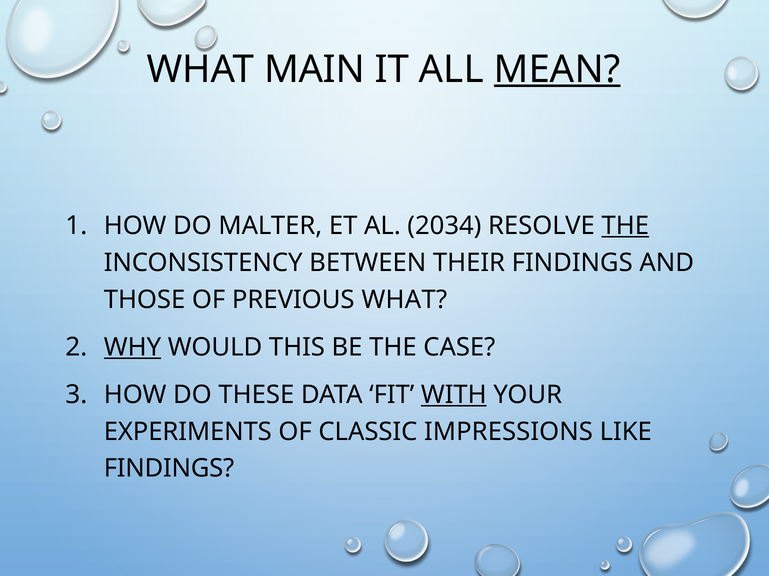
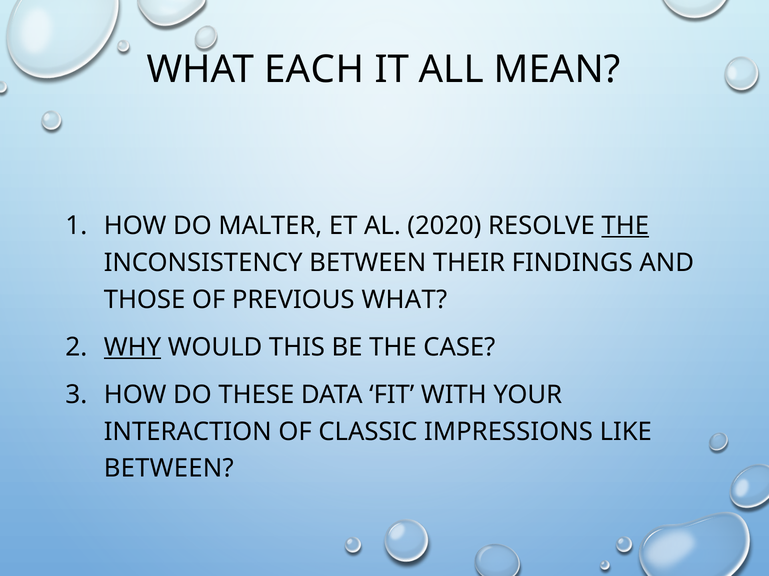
MAIN: MAIN -> EACH (314, 69)
MEAN underline: present -> none (557, 69)
2034: 2034 -> 2020 (444, 226)
WITH underline: present -> none (454, 395)
EXPERIMENTS: EXPERIMENTS -> INTERACTION (188, 432)
FINDINGS: FINDINGS -> BETWEEN (169, 469)
